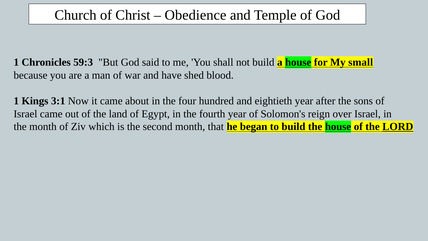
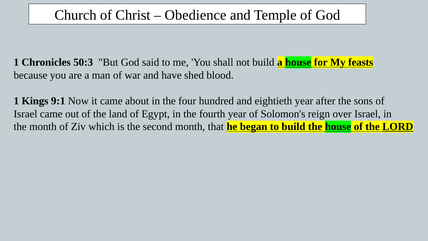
59:3: 59:3 -> 50:3 (83, 62)
small: small -> feasts (361, 62)
3:1: 3:1 -> 9:1 (58, 101)
